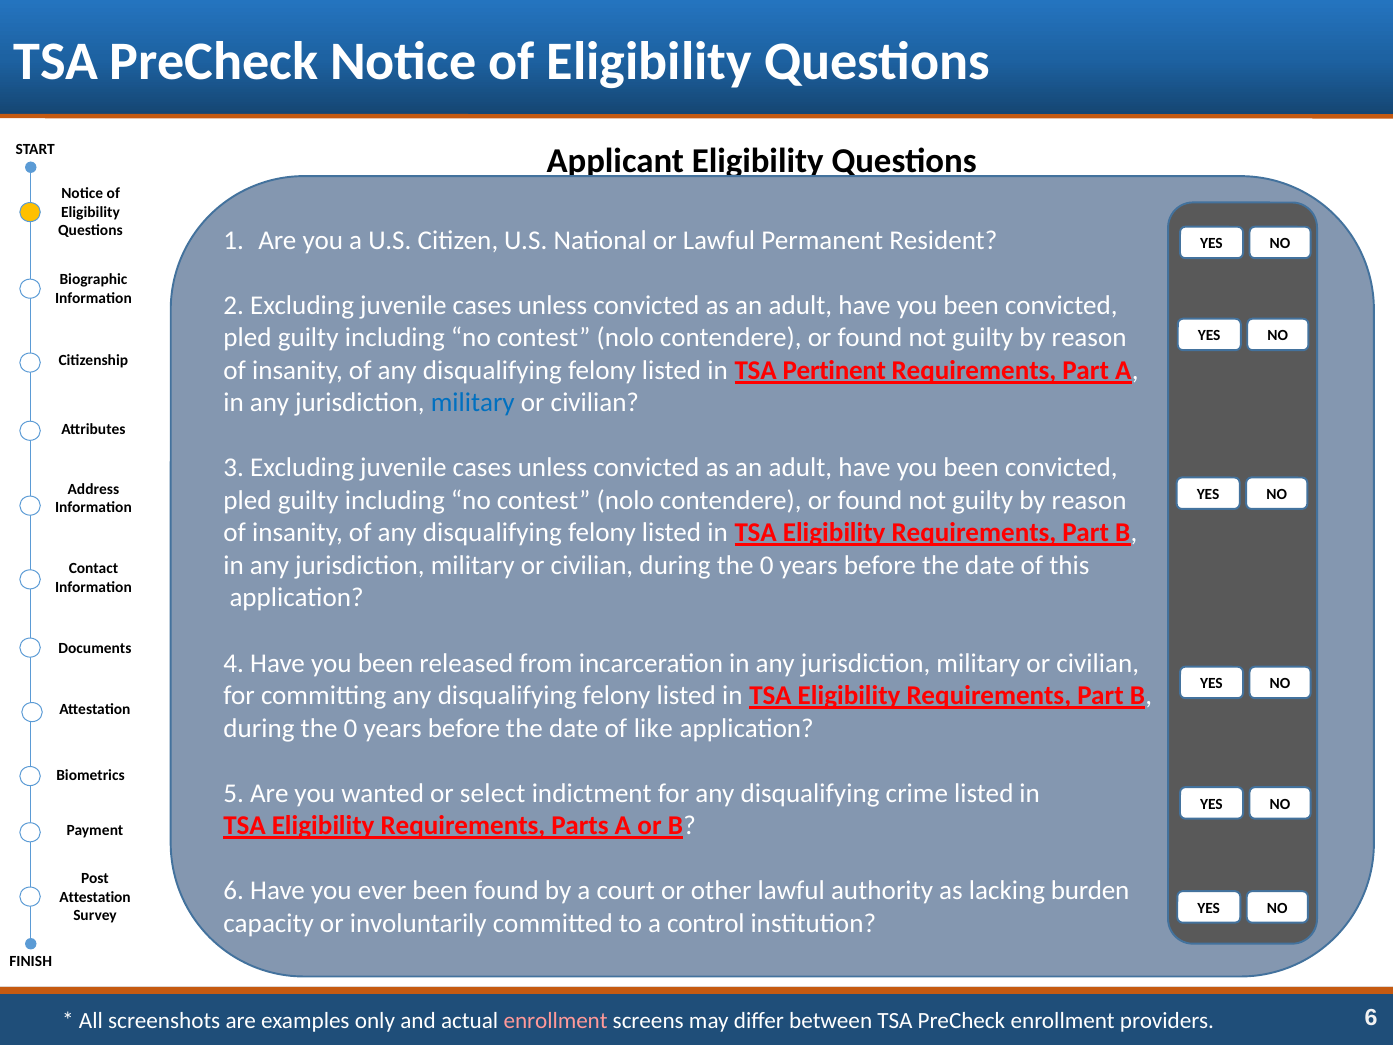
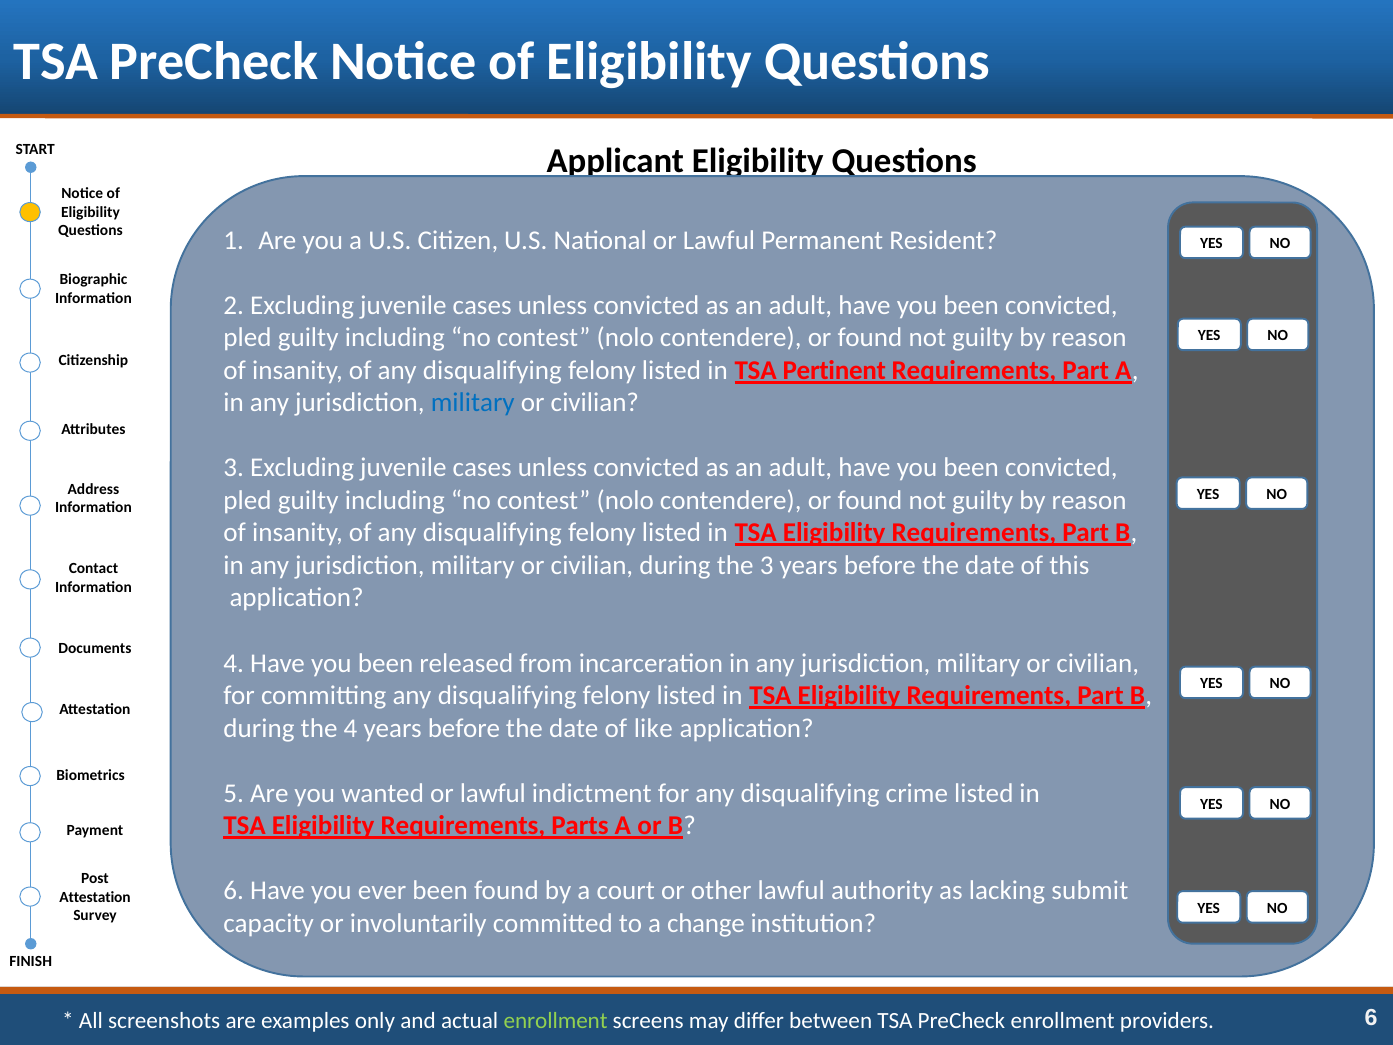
civilian during the 0: 0 -> 3 (767, 565)
0: 0 -> 4 (350, 728)
wanted or select: select -> lawful (493, 793)
burden: burden -> submit (1090, 891)
control: control -> change (706, 923)
enrollment colour: pink -> light green (556, 1021)
